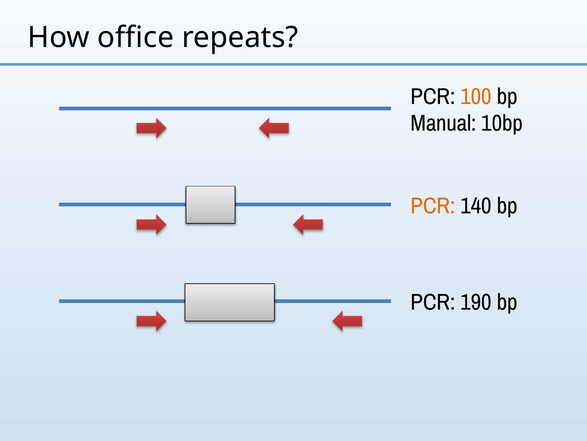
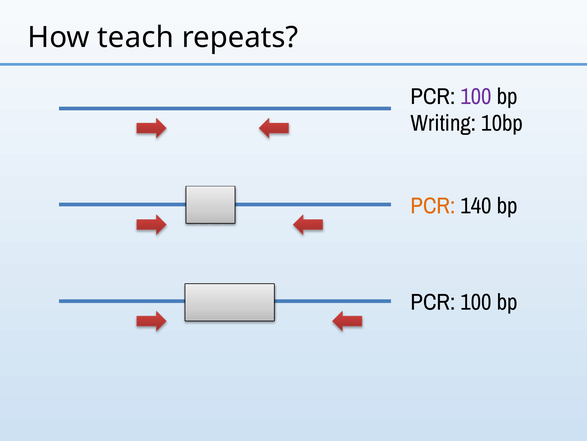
office: office -> teach (136, 37)
100 colour: orange -> purple (476, 96)
Manual: Manual -> Writing (443, 123)
190: 190 -> 100 (476, 302)
